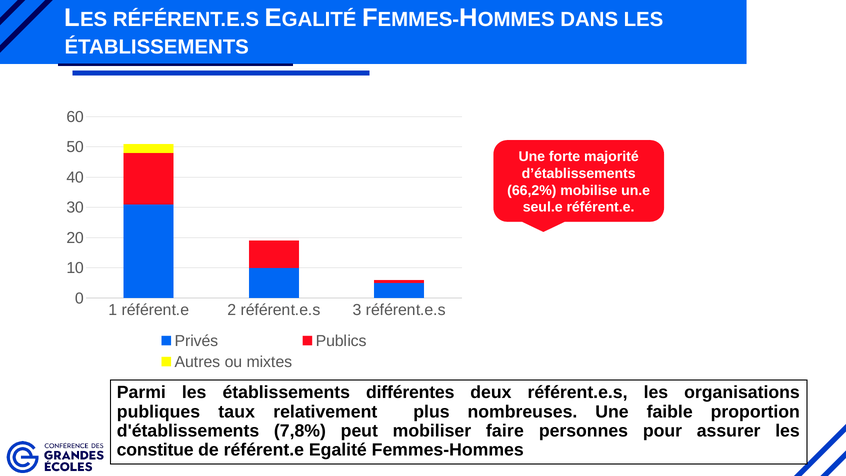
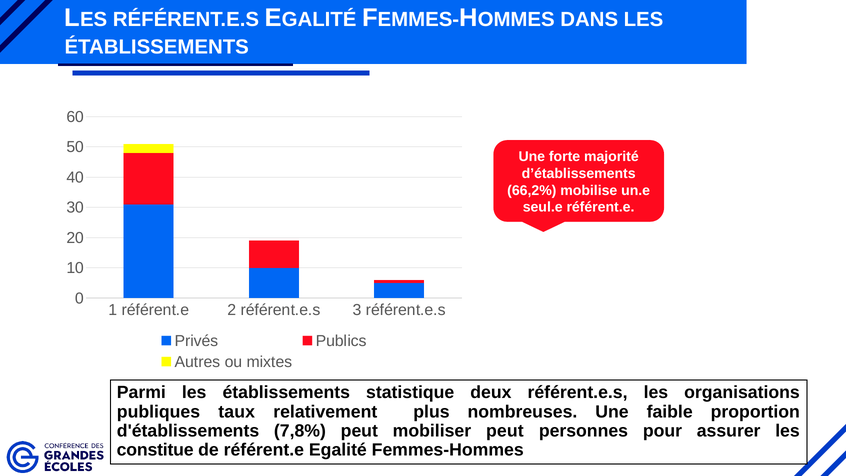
différentes: différentes -> statistique (410, 393)
mobiliser faire: faire -> peut (505, 431)
